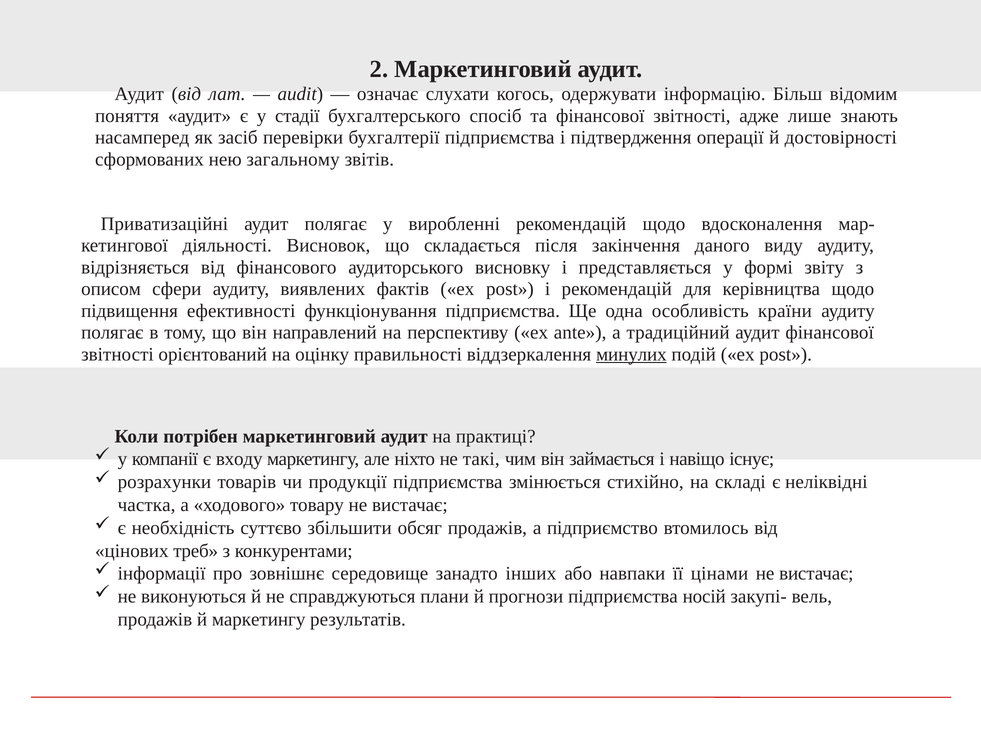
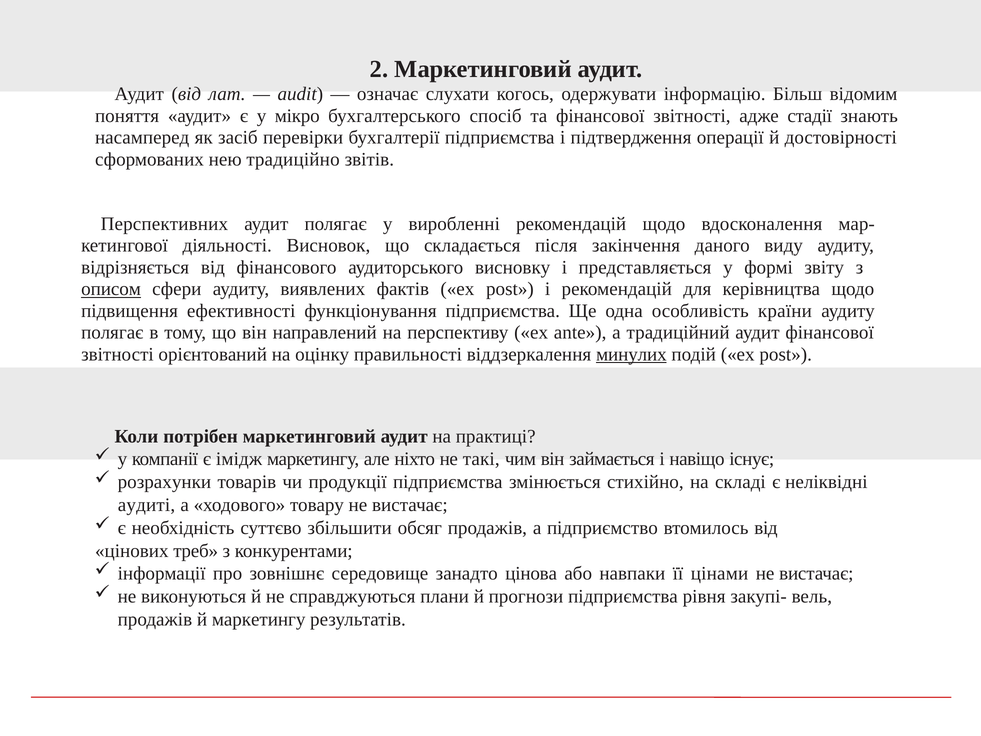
стадії: стадії -> мікро (297, 116)
лише: лише -> стадії (810, 116)
загальному: загальному -> традиційно (293, 159)
Привaтизaційні: Привaтизaційні -> Перспективних (164, 224)
описом underline: none -> present (111, 289)
входу: входу -> імідж (239, 459)
частка: частка -> аудиті (147, 505)
інших: інших -> цінова (531, 573)
носій: носій -> рівня (704, 596)
